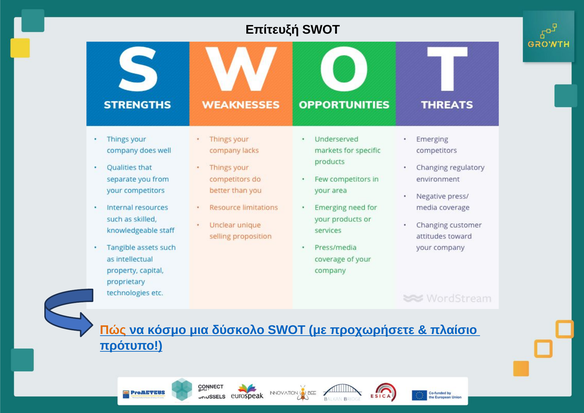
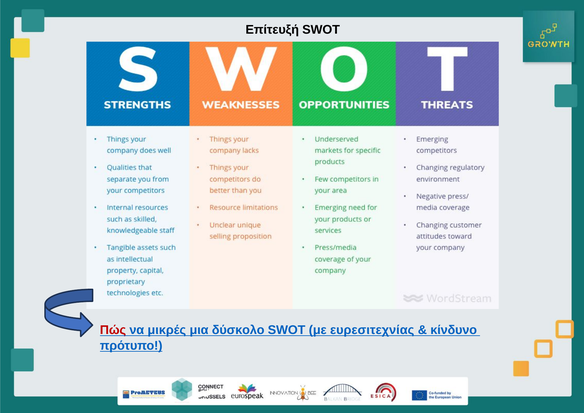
Πώς colour: orange -> red (113, 330)
κόσμο: κόσμο -> μικρές (167, 330)
προχωρήσετε: προχωρήσετε -> ευρεσιτεχνίας (372, 330)
πλαίσιο: πλαίσιο -> κίνδυνο (454, 330)
